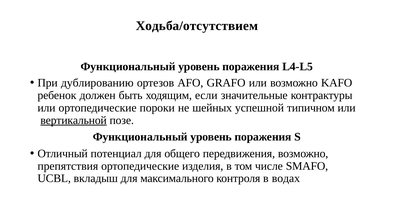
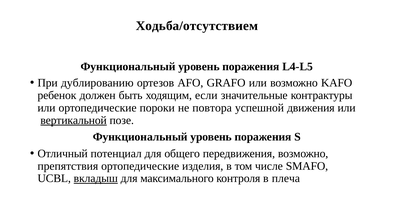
шейных: шейных -> повтора (212, 108)
типичном: типичном -> движения (311, 108)
вкладыш underline: none -> present (96, 179)
водах: водах -> плеча (286, 179)
